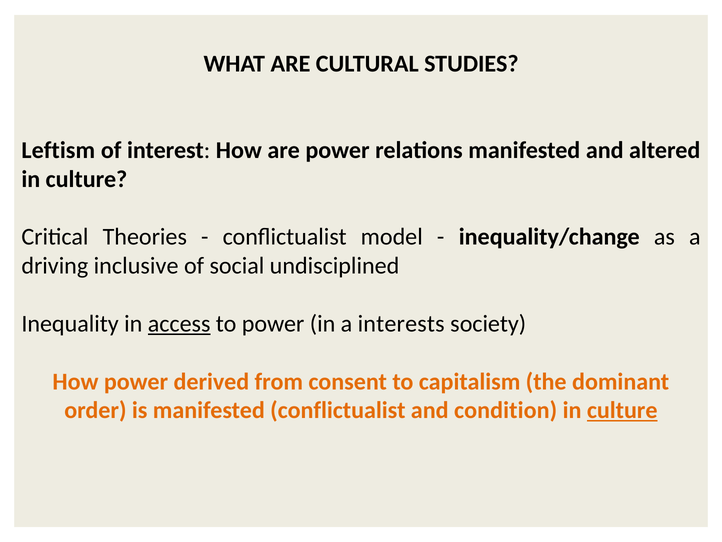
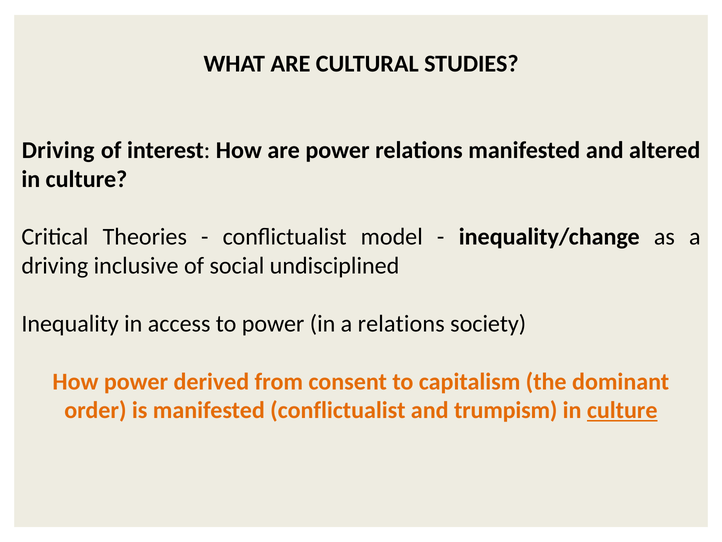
Leftism: Leftism -> Driving (58, 150)
access underline: present -> none (179, 323)
a interests: interests -> relations (401, 323)
condition: condition -> trumpism (506, 410)
